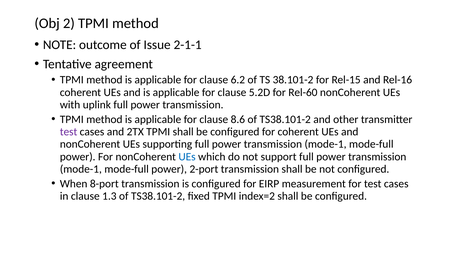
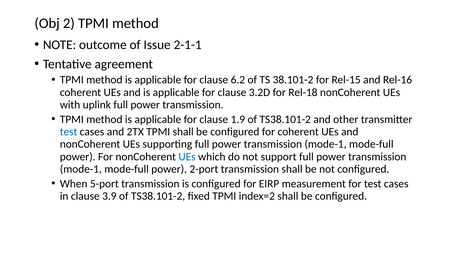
5.2D: 5.2D -> 3.2D (260, 92)
Rel-60: Rel-60 -> Rel-18 (303, 92)
8.6: 8.6 -> 1.9 (238, 120)
test colour: purple -> blue (69, 132)
8-port: 8-port -> 5-port (104, 184)
1.3: 1.3 -> 3.9 (109, 196)
